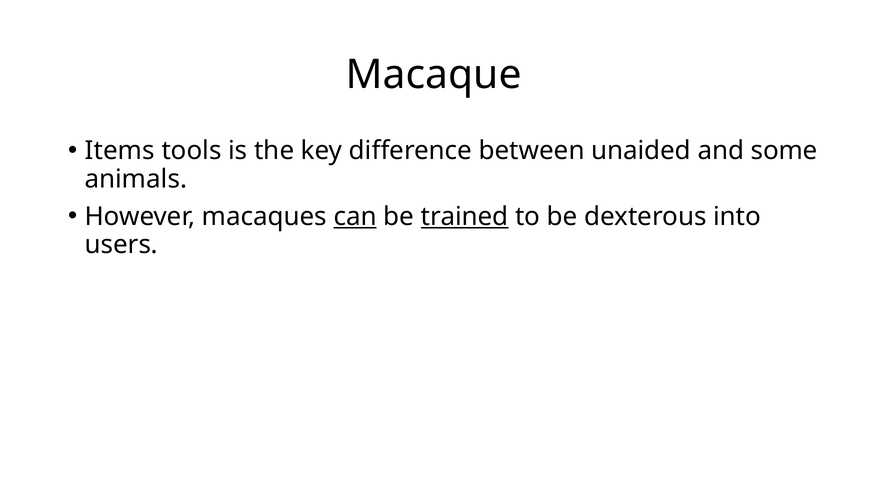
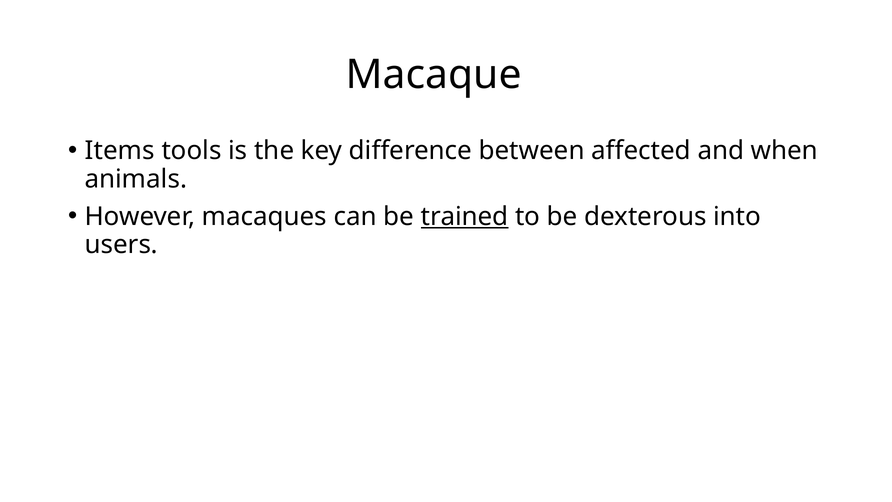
unaided: unaided -> affected (641, 151)
some: some -> when (784, 151)
can underline: present -> none (355, 216)
